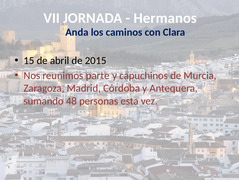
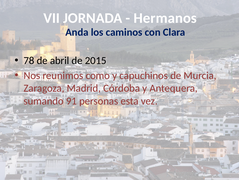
15: 15 -> 78 (29, 60)
parte: parte -> como (98, 75)
48: 48 -> 91 (71, 101)
